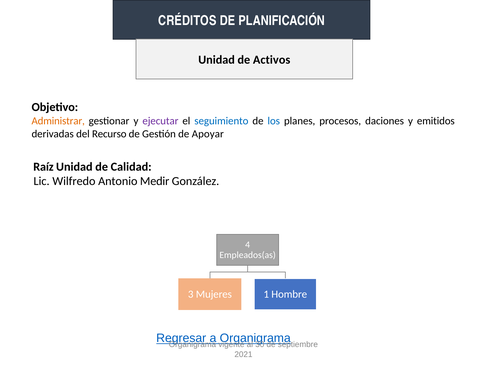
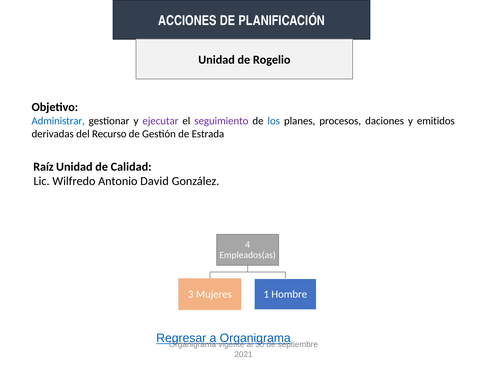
CRÉDITOS: CRÉDITOS -> ACCIONES (187, 21)
Activos: Activos -> Rogelio (272, 60)
Administrar colour: orange -> blue (58, 121)
seguimiento colour: blue -> purple (221, 121)
Apoyar: Apoyar -> Estrada (208, 134)
Medir: Medir -> David (155, 181)
